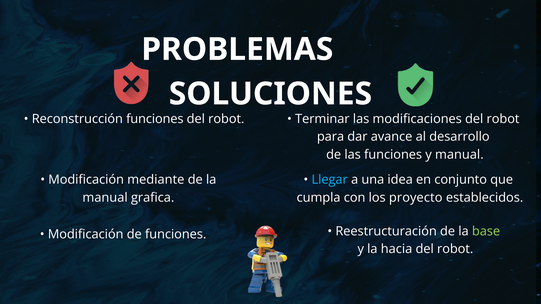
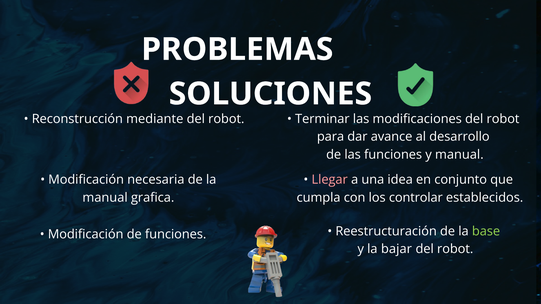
Reconstrucción funciones: funciones -> mediante (155, 119)
mediante: mediante -> necesaria (156, 180)
Llegar colour: light blue -> pink (330, 180)
proyecto: proyecto -> controlar (416, 198)
hacia: hacia -> bajar (396, 249)
